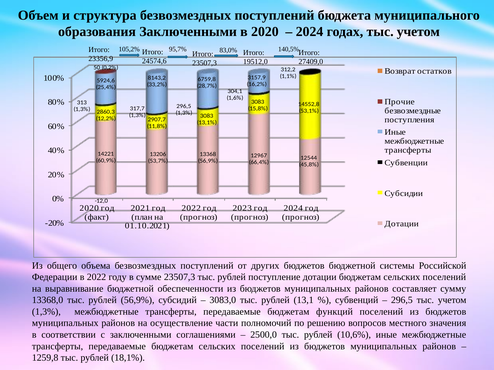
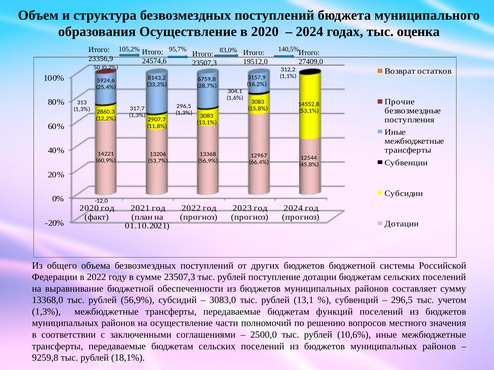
образования Заключенными: Заключенными -> Осуществление (188, 32)
годах тыс учетом: учетом -> оценка (418, 32)
1259,8: 1259,8 -> 9259,8 (45, 358)
